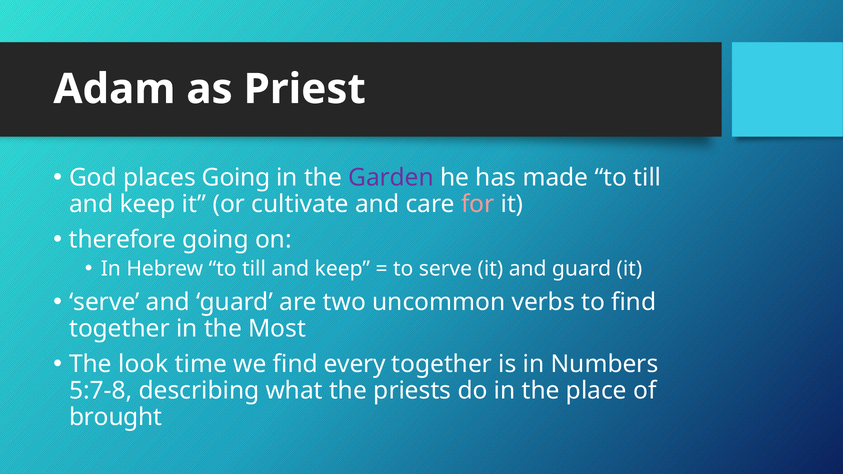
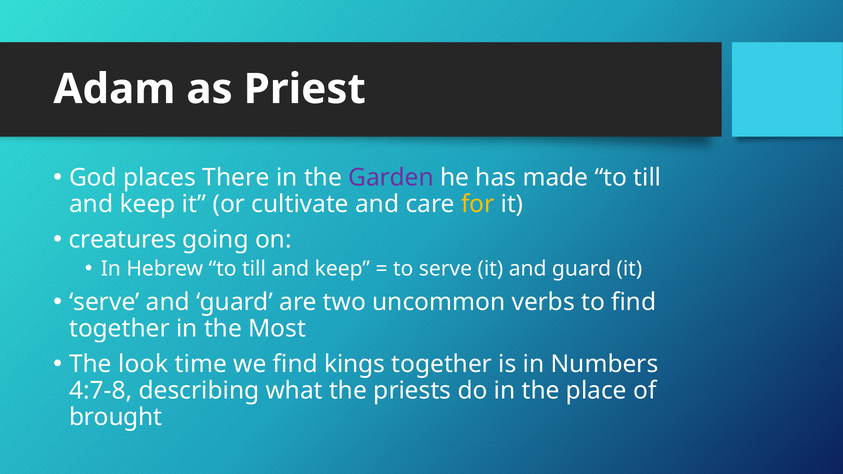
places Going: Going -> There (236, 178)
for colour: pink -> yellow (478, 204)
therefore: therefore -> creatures (123, 240)
every: every -> kings (355, 364)
5:7-8: 5:7-8 -> 4:7-8 (101, 391)
